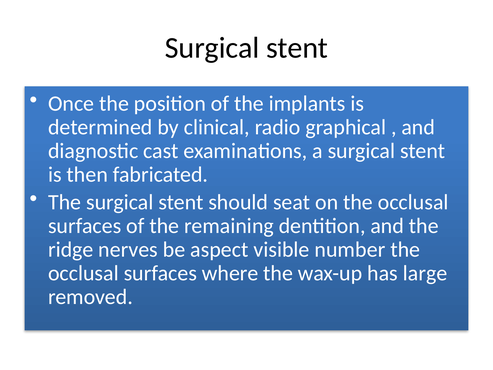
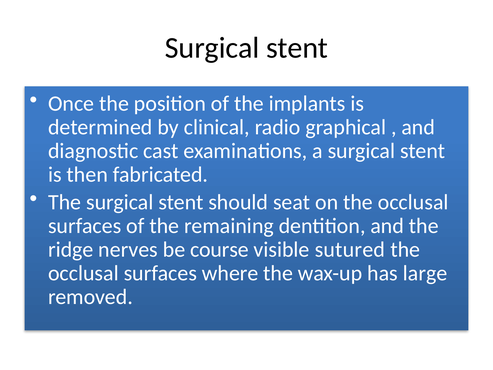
aspect: aspect -> course (219, 249)
number: number -> sutured (350, 249)
